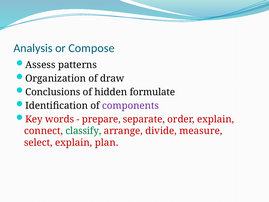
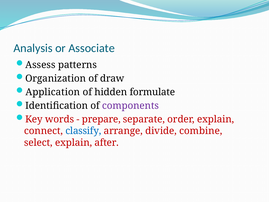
Compose: Compose -> Associate (92, 48)
Conclusions: Conclusions -> Application (53, 92)
classify colour: green -> blue (83, 131)
measure: measure -> combine (201, 131)
plan: plan -> after (107, 142)
